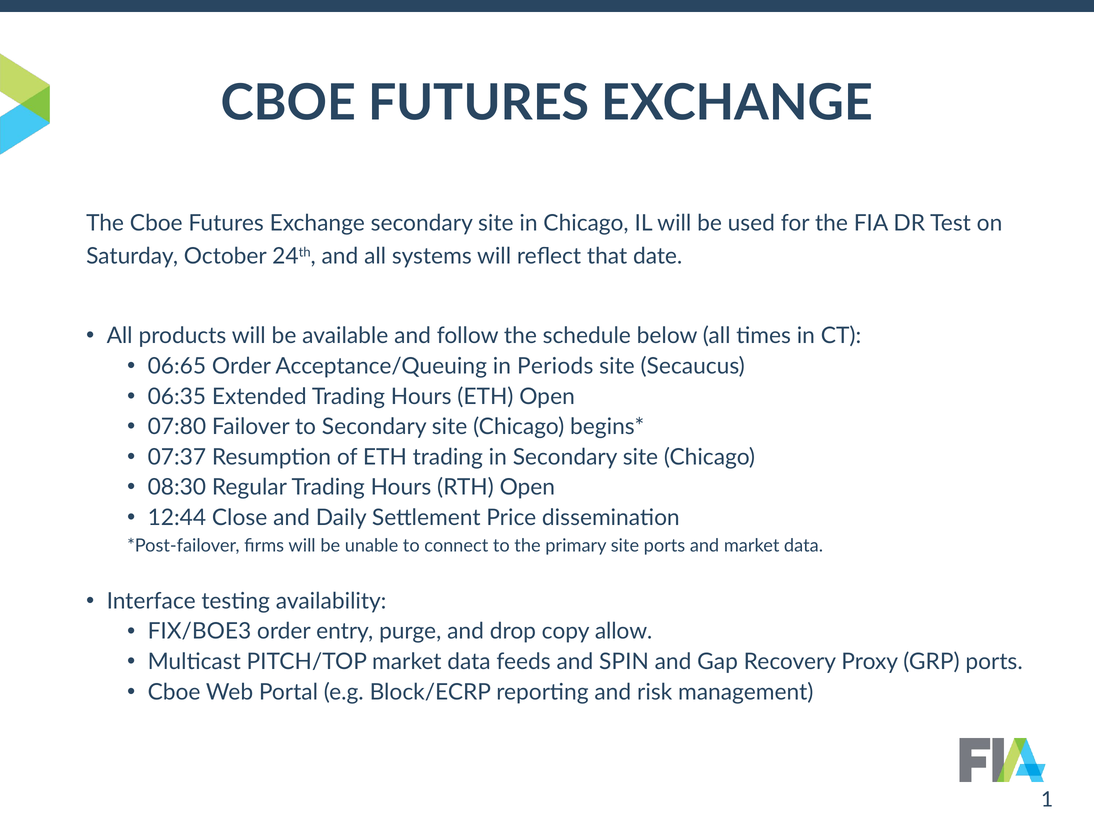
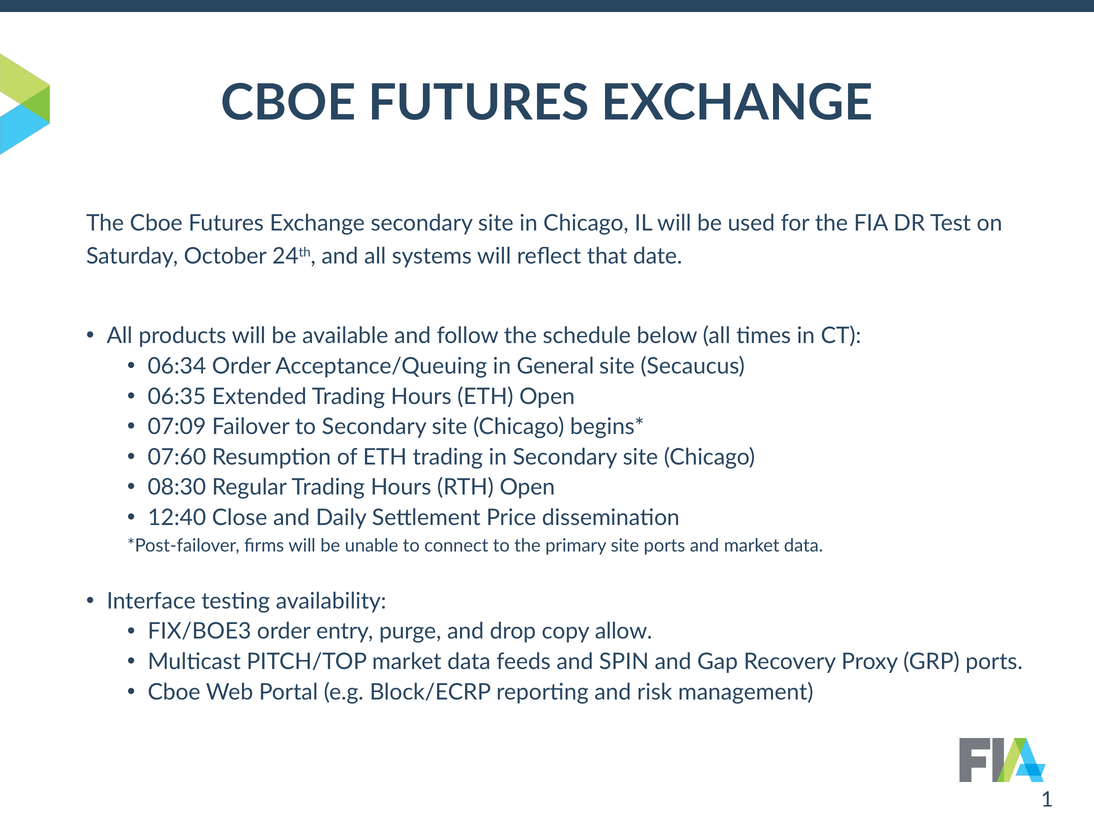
06:65: 06:65 -> 06:34 (177, 366)
Periods: Periods -> General (555, 366)
07:80: 07:80 -> 07:09 (177, 427)
07:37: 07:37 -> 07:60 (177, 457)
12:44: 12:44 -> 12:40 (177, 518)
